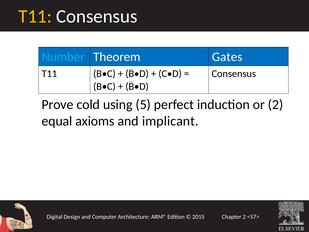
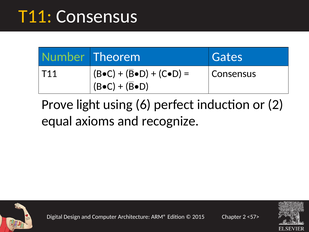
Number colour: light blue -> light green (63, 57)
cold: cold -> light (88, 104)
5: 5 -> 6 (143, 104)
implicant: implicant -> recognize (170, 121)
